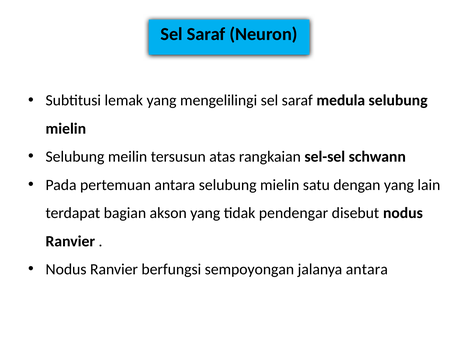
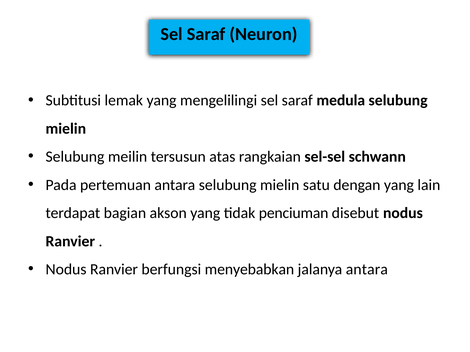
pendengar: pendengar -> penciuman (294, 213)
sempoyongan: sempoyongan -> menyebabkan (249, 270)
